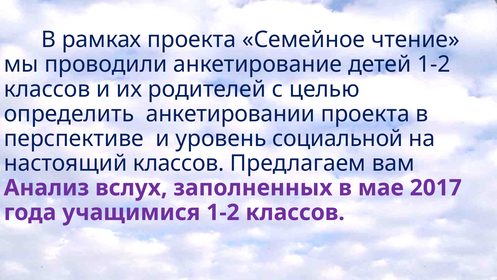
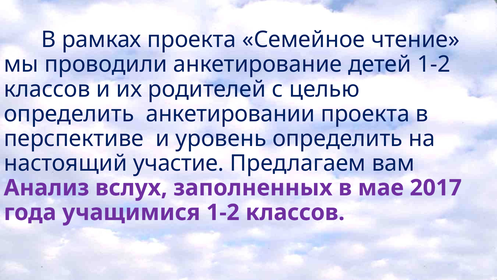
уровень социальной: социальной -> определить (338, 138)
настоящий классов: классов -> участие (179, 163)
